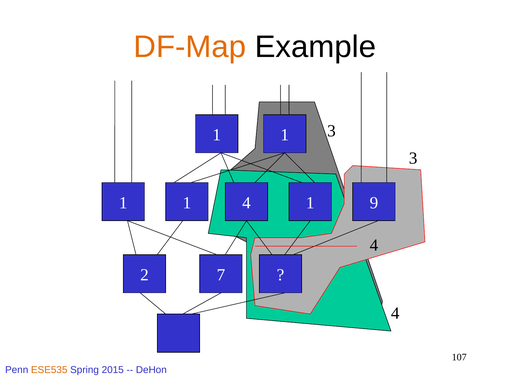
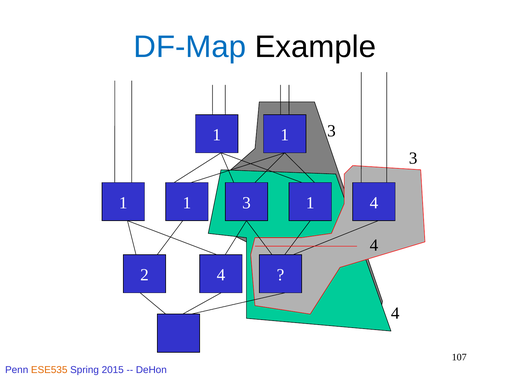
DF-Map colour: orange -> blue (190, 47)
1 4: 4 -> 3 (246, 203)
1 9: 9 -> 4 (374, 203)
2 7: 7 -> 4 (221, 275)
